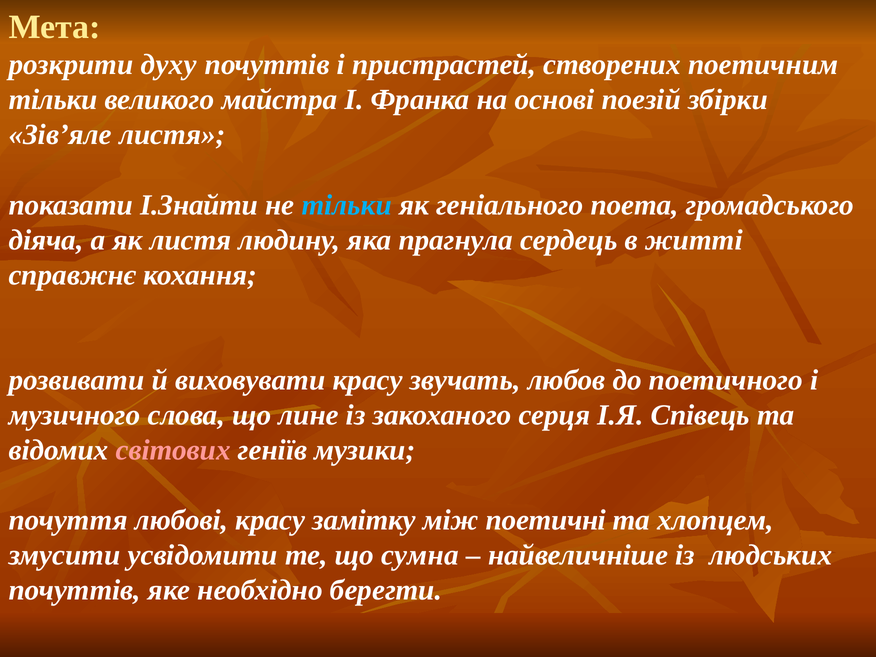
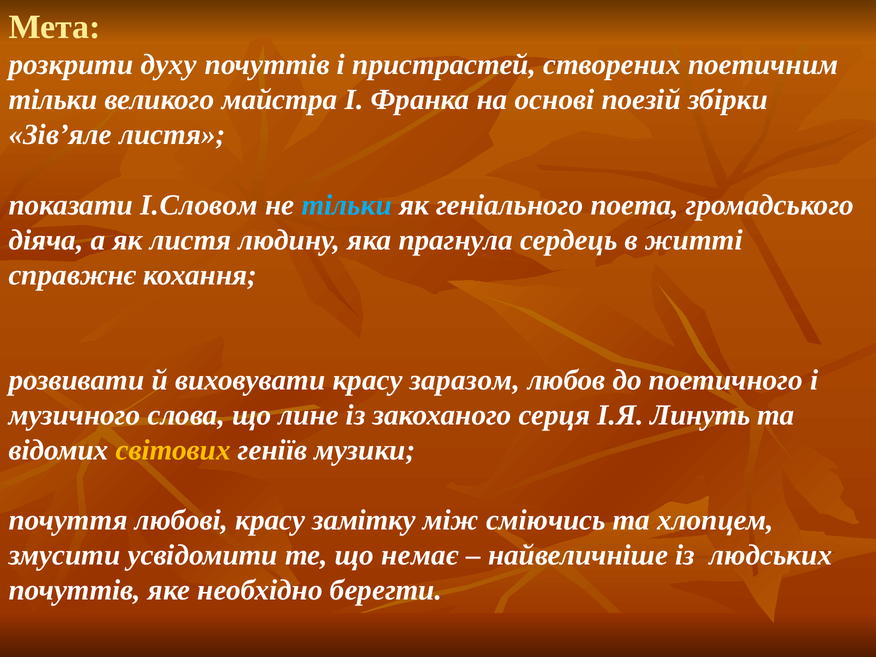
І.Знайти: І.Знайти -> І.Словом (199, 205)
звучать: звучать -> заразом (465, 380)
Співець: Співець -> Линуть (700, 415)
світових colour: pink -> yellow (173, 450)
поетичні: поетичні -> сміючись (546, 520)
сумна: сумна -> немає (420, 555)
